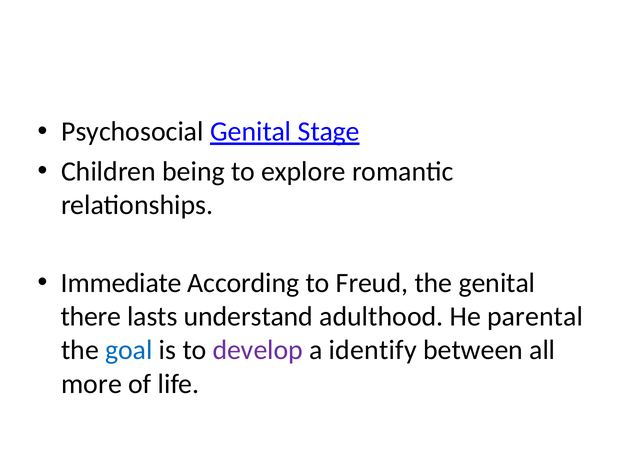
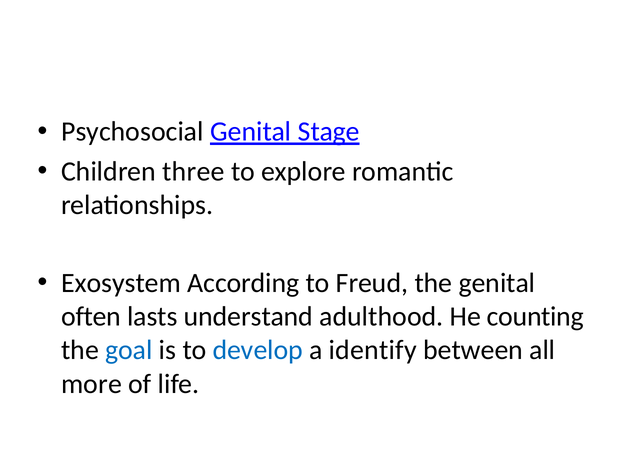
being: being -> three (193, 171)
Immediate: Immediate -> Exosystem (121, 283)
there: there -> often (91, 316)
parental: parental -> counting (535, 316)
develop colour: purple -> blue (258, 350)
